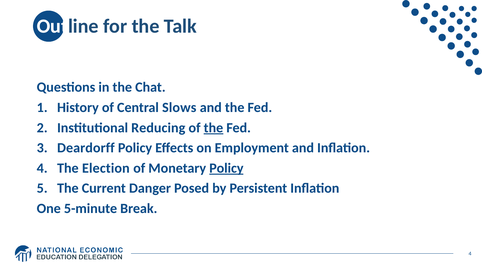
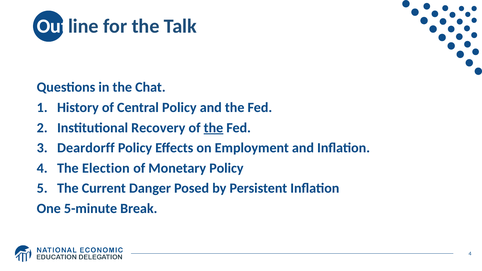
Central Slows: Slows -> Policy (179, 108)
Reducing: Reducing -> Recovery (158, 128)
Policy underline: present -> none (226, 168)
